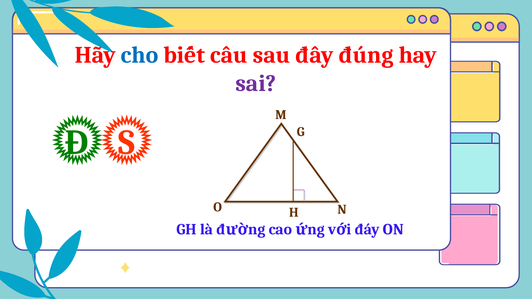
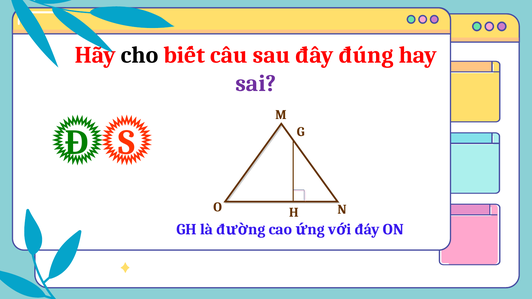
cho colour: blue -> black (140, 55)
